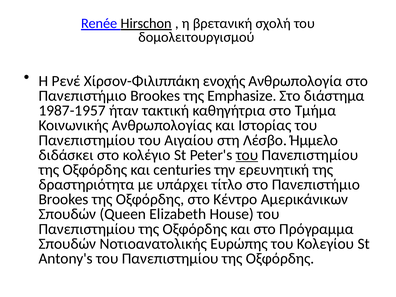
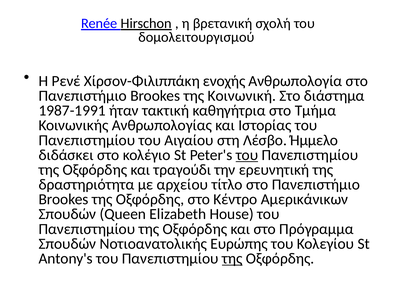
Emphasize: Emphasize -> Κοινωνική (242, 96)
1987-1957: 1987-1957 -> 1987-1991 (72, 111)
centuries: centuries -> τραγούδι (182, 170)
υπάρχει: υπάρχει -> αρχείου (182, 185)
της underline: none -> present (232, 259)
